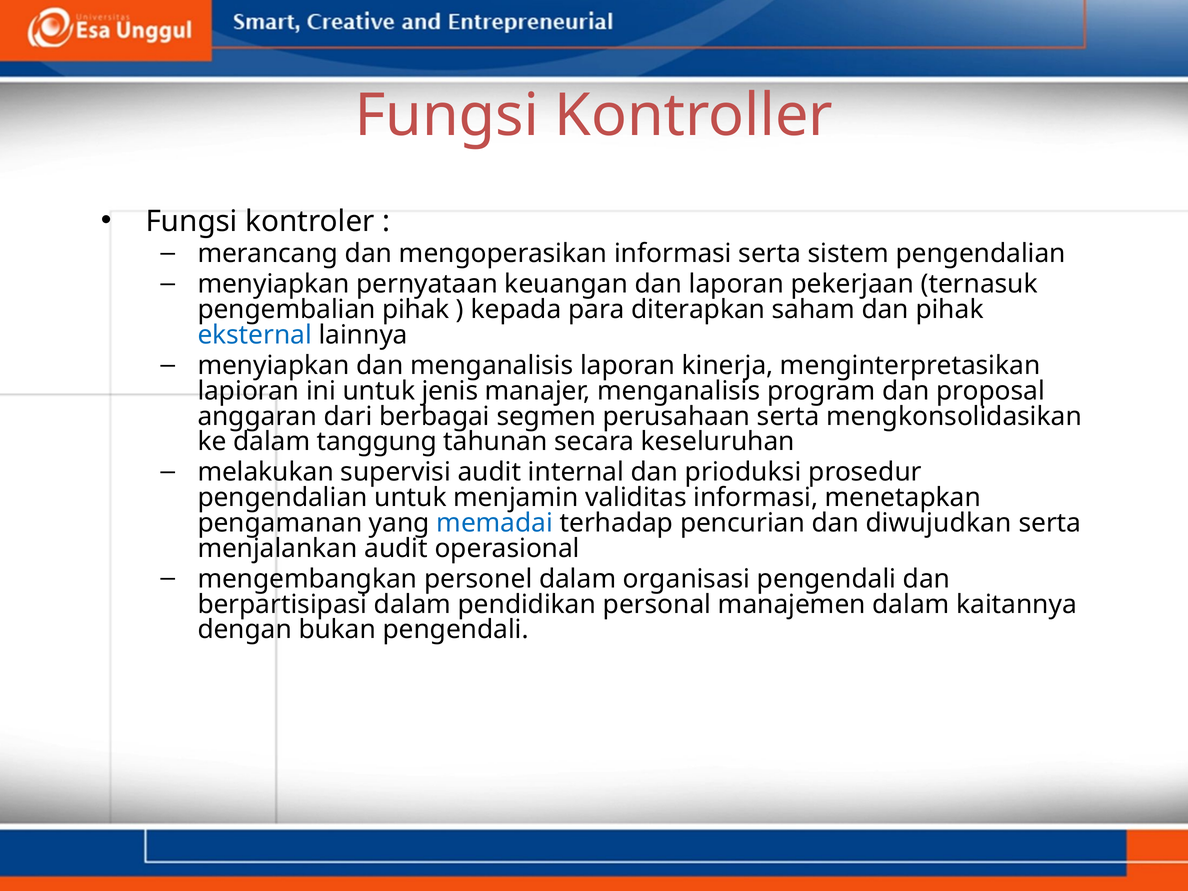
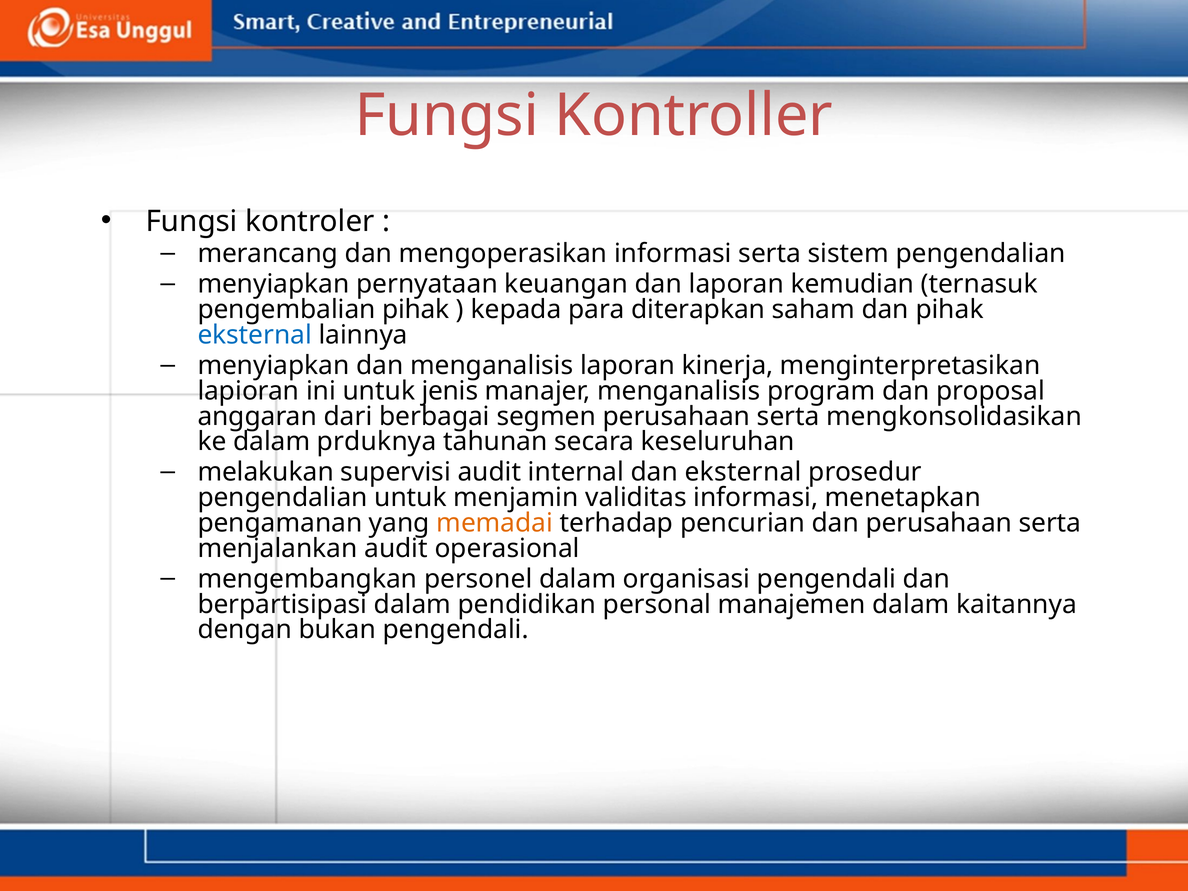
pekerjaan: pekerjaan -> kemudian (852, 284)
tanggung: tanggung -> prduknya (377, 442)
dan prioduksi: prioduksi -> eksternal (743, 472)
memadai colour: blue -> orange (495, 523)
dan diwujudkan: diwujudkan -> perusahaan (939, 523)
